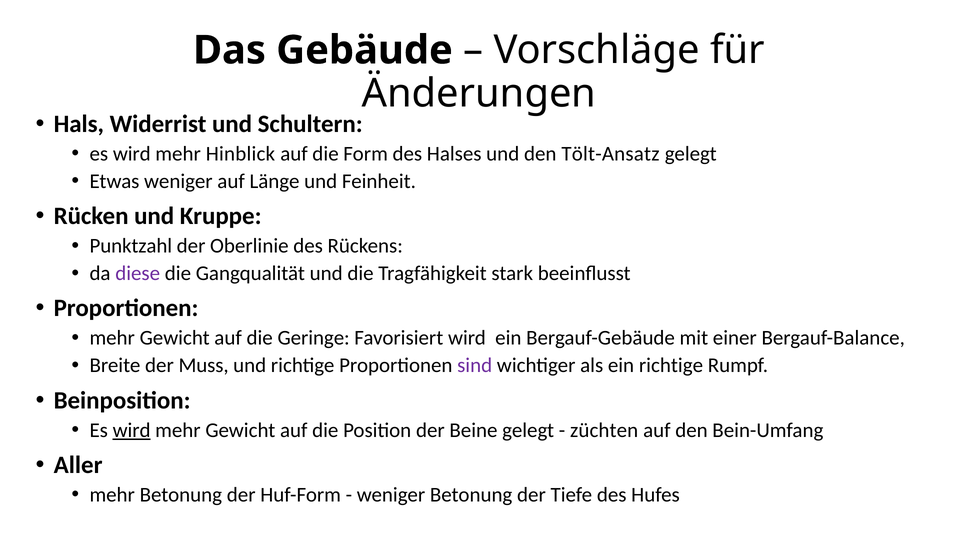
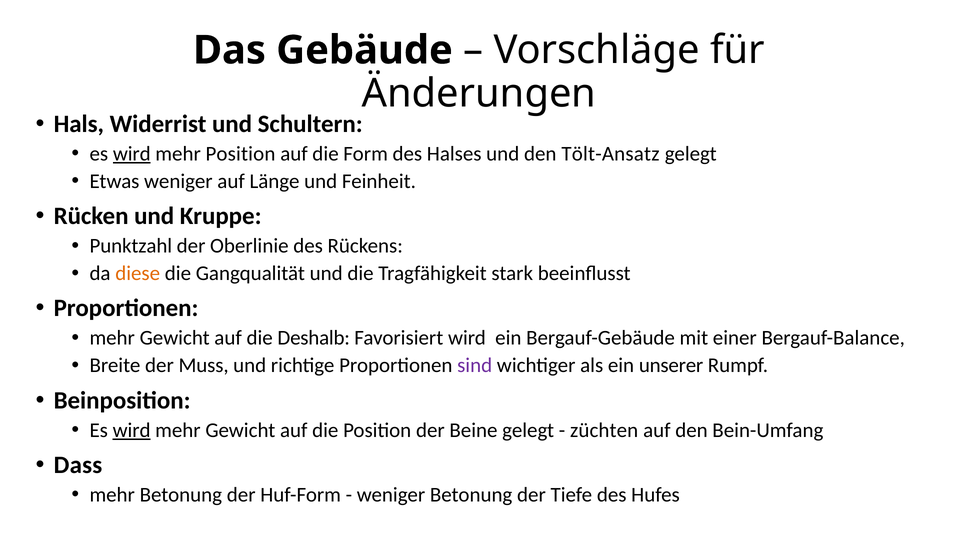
wird underline: none -> present (132, 154)
mehr Hinblick: Hinblick -> Position (240, 154)
diese colour: purple -> orange (138, 273)
Geringe: Geringe -> Deshalb (314, 338)
ein richtige: richtige -> unserer (671, 365)
Aller: Aller -> Dass (78, 465)
